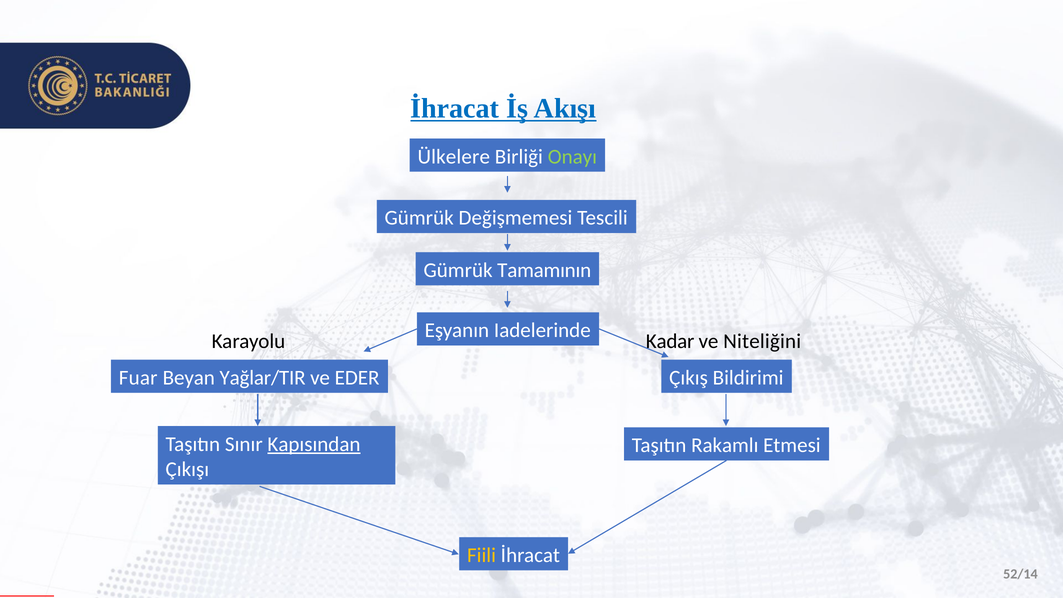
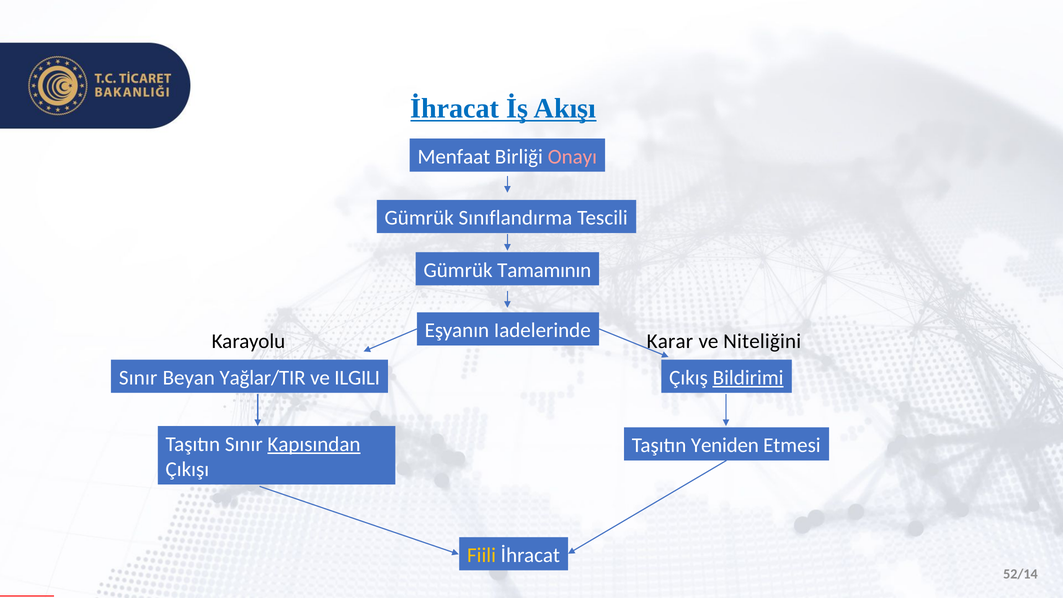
Ülkelere: Ülkelere -> Menfaat (454, 157)
Onayı colour: light green -> pink (572, 157)
Değişmemesi: Değişmemesi -> Sınıflandırma (515, 218)
Kadar: Kadar -> Karar (670, 341)
Fuar: Fuar -> Sınır (138, 378)
EDER: EDER -> ILGILI (357, 378)
Bildirimi underline: none -> present (748, 378)
Rakamlı: Rakamlı -> Yeniden (725, 445)
